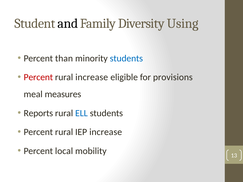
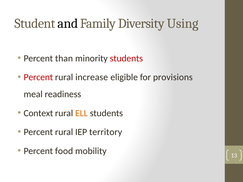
students colour: blue -> red (126, 58)
measures: measures -> readiness (63, 94)
Reports: Reports -> Context (38, 113)
ELL colour: blue -> orange (81, 113)
IEP increase: increase -> territory (106, 132)
local: local -> food (64, 151)
